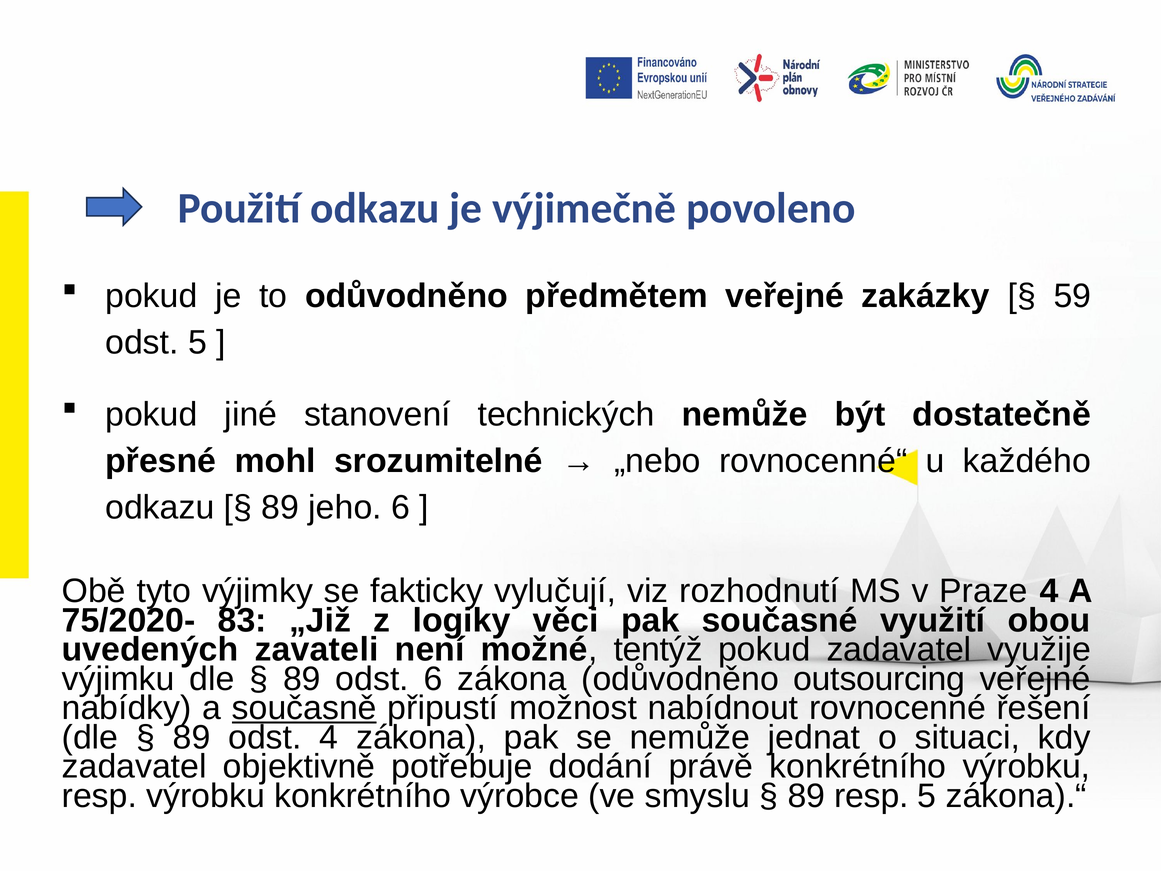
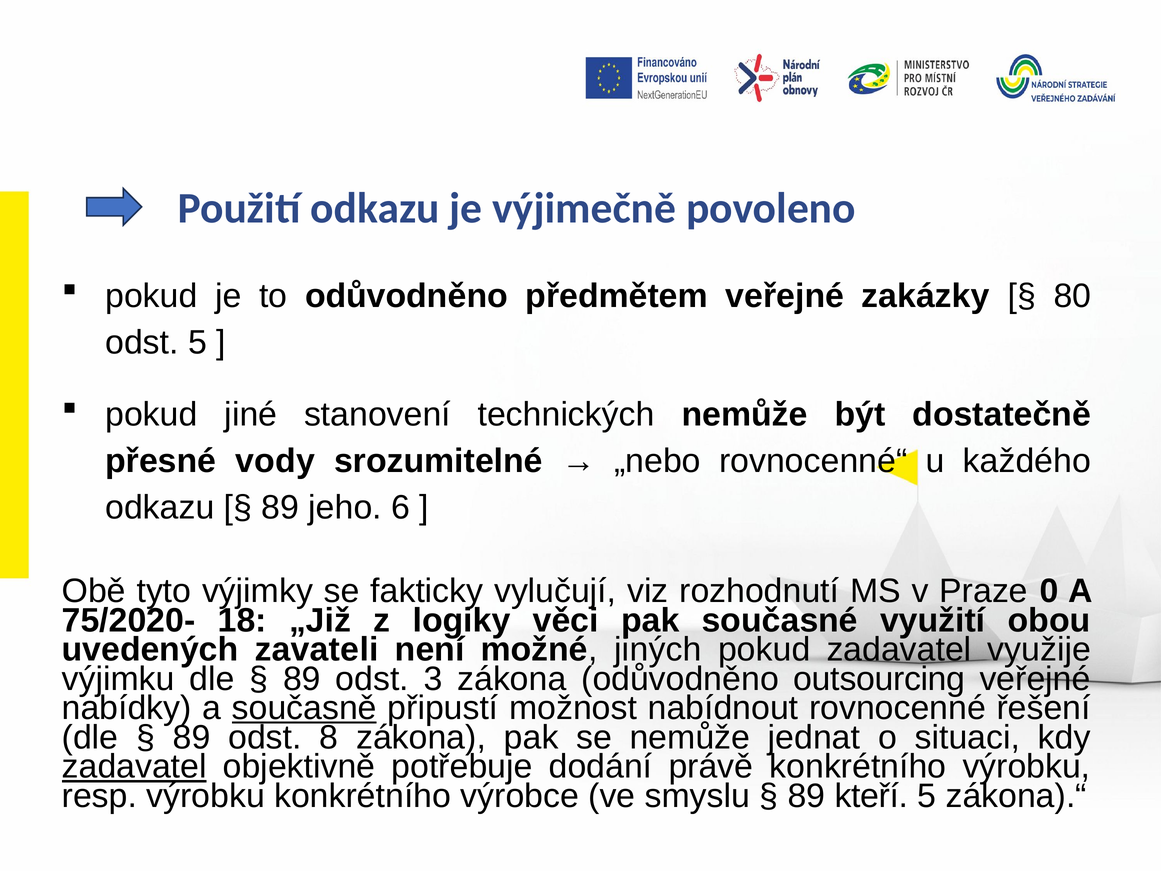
59: 59 -> 80 (1072, 296)
mohl: mohl -> vody (275, 461)
Praze 4: 4 -> 0 (1049, 591)
83: 83 -> 18 (242, 620)
tentýž: tentýž -> jiných (658, 649)
odst 6: 6 -> 3 (433, 679)
odst 4: 4 -> 8 (329, 737)
zadavatel underline: none -> present (134, 766)
89 resp: resp -> kteří (871, 796)
